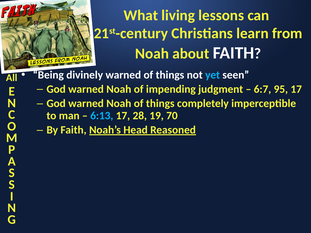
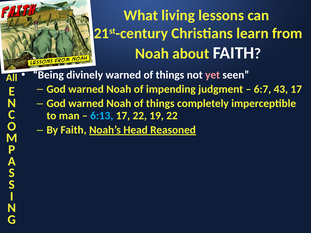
yet colour: light blue -> pink (213, 75)
95: 95 -> 43 (281, 89)
17 28: 28 -> 22 (140, 116)
19 70: 70 -> 22 (172, 116)
